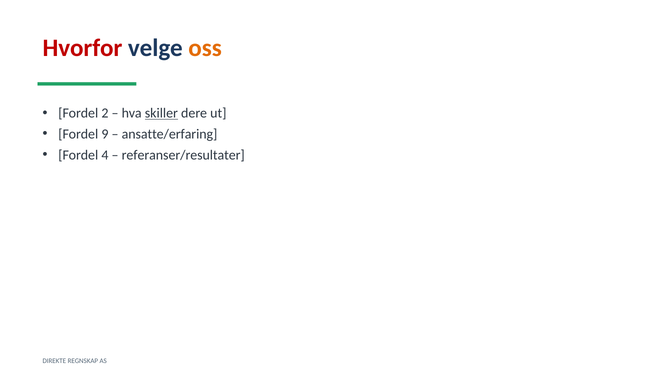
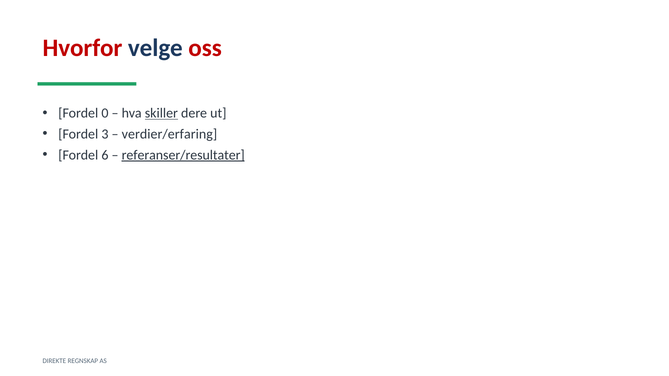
oss colour: orange -> red (205, 48)
2: 2 -> 0 (105, 113)
9: 9 -> 3 (105, 134)
ansatte/erfaring: ansatte/erfaring -> verdier/erfaring (169, 134)
4: 4 -> 6 (105, 155)
referanser/resultater underline: none -> present (183, 155)
